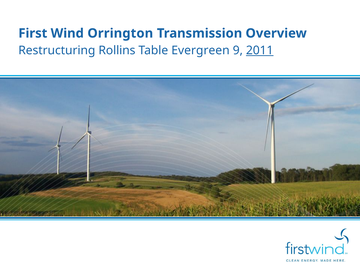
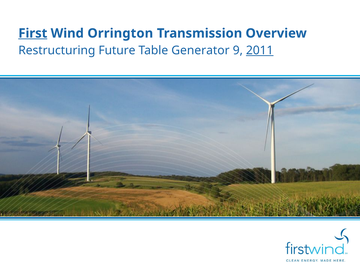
First underline: none -> present (33, 33)
Rollins: Rollins -> Future (117, 50)
Evergreen: Evergreen -> Generator (200, 50)
